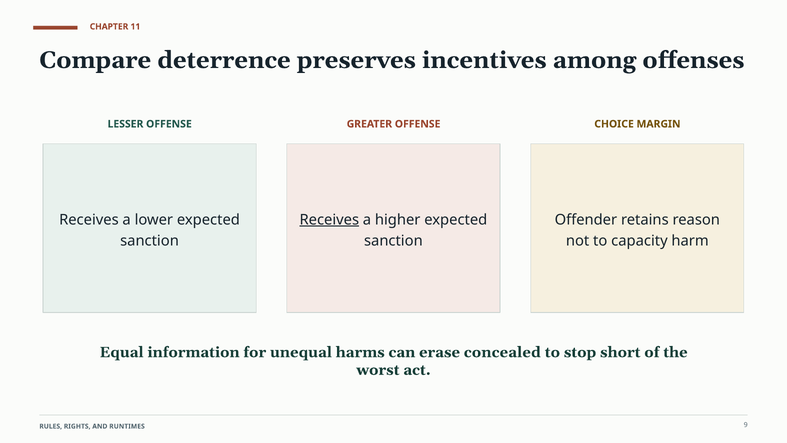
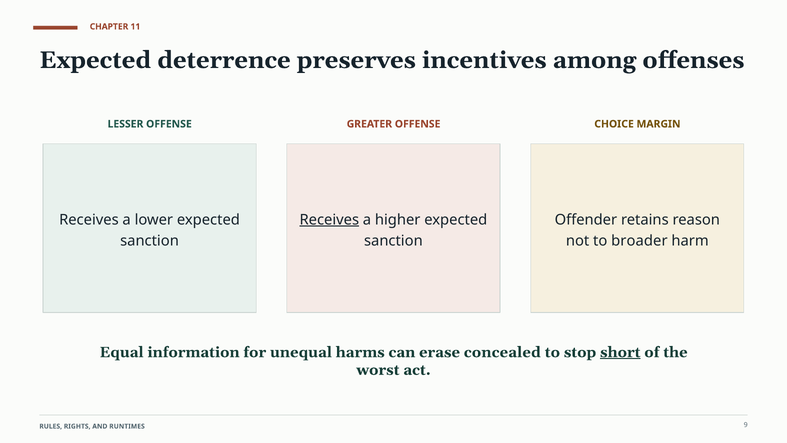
Compare: Compare -> Expected (95, 60)
capacity: capacity -> broader (639, 241)
short underline: none -> present (620, 352)
